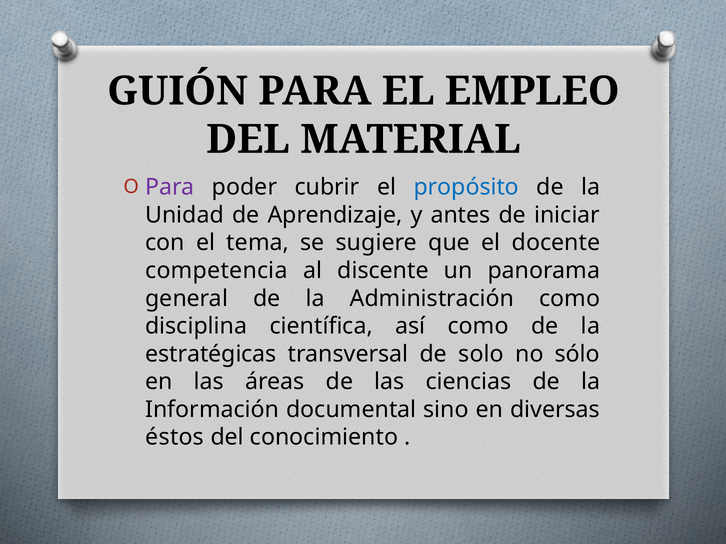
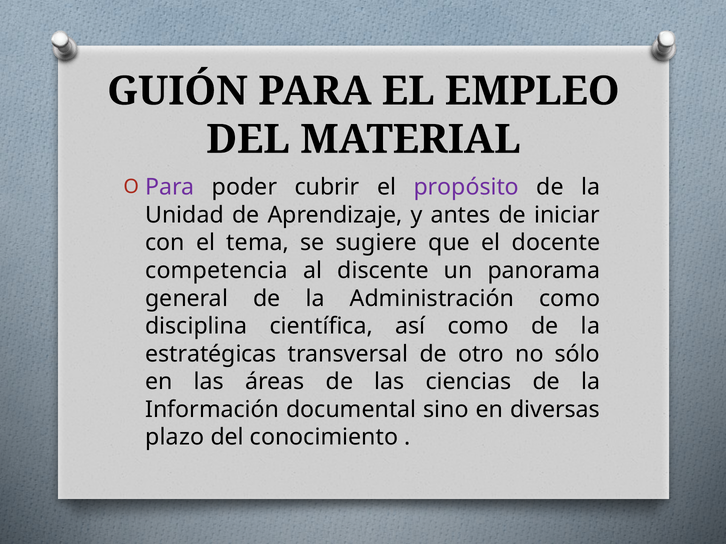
propósito colour: blue -> purple (466, 187)
solo: solo -> otro (481, 354)
éstos: éstos -> plazo (175, 438)
